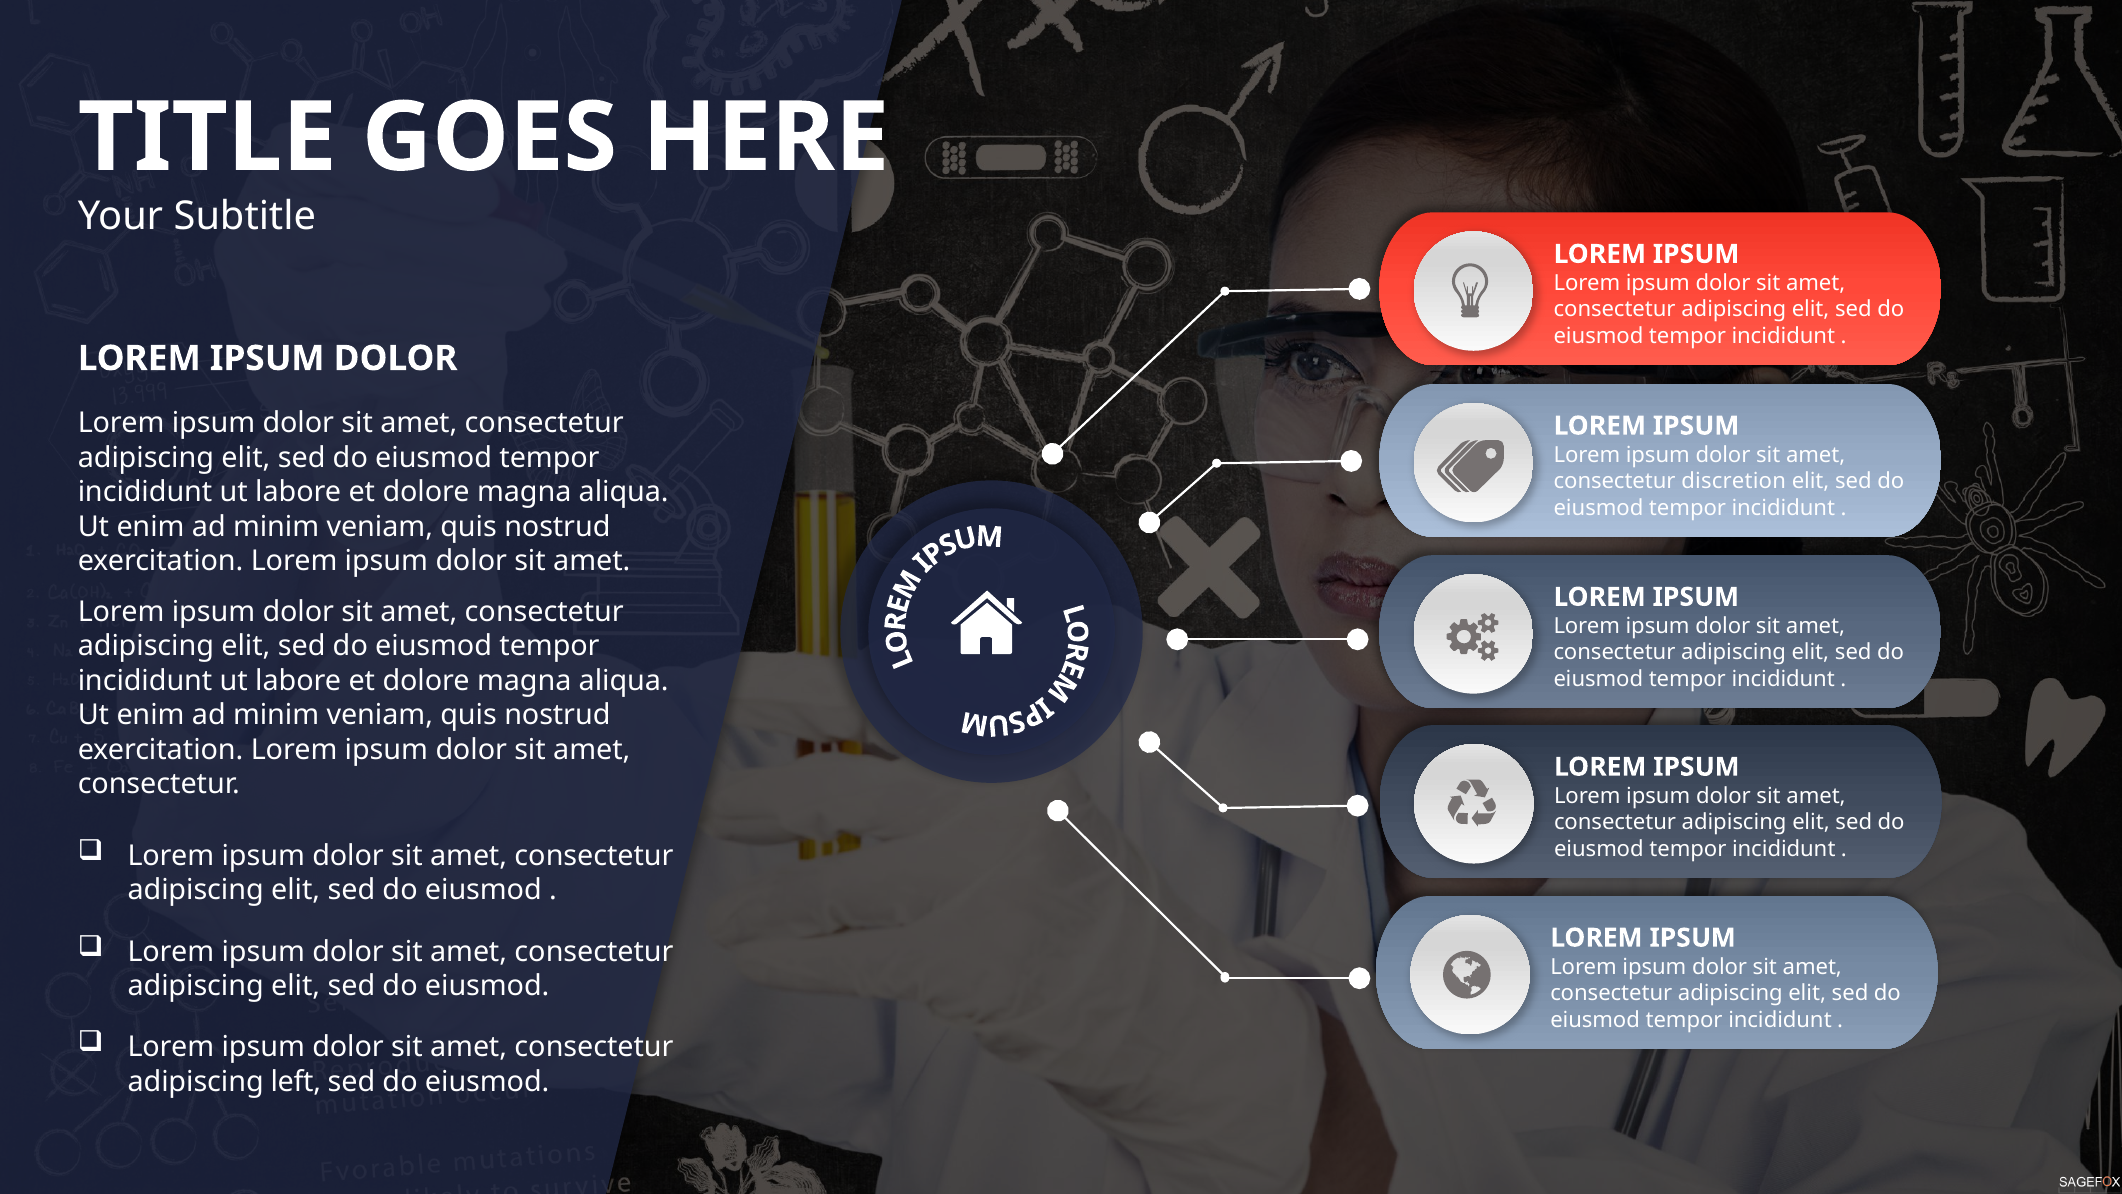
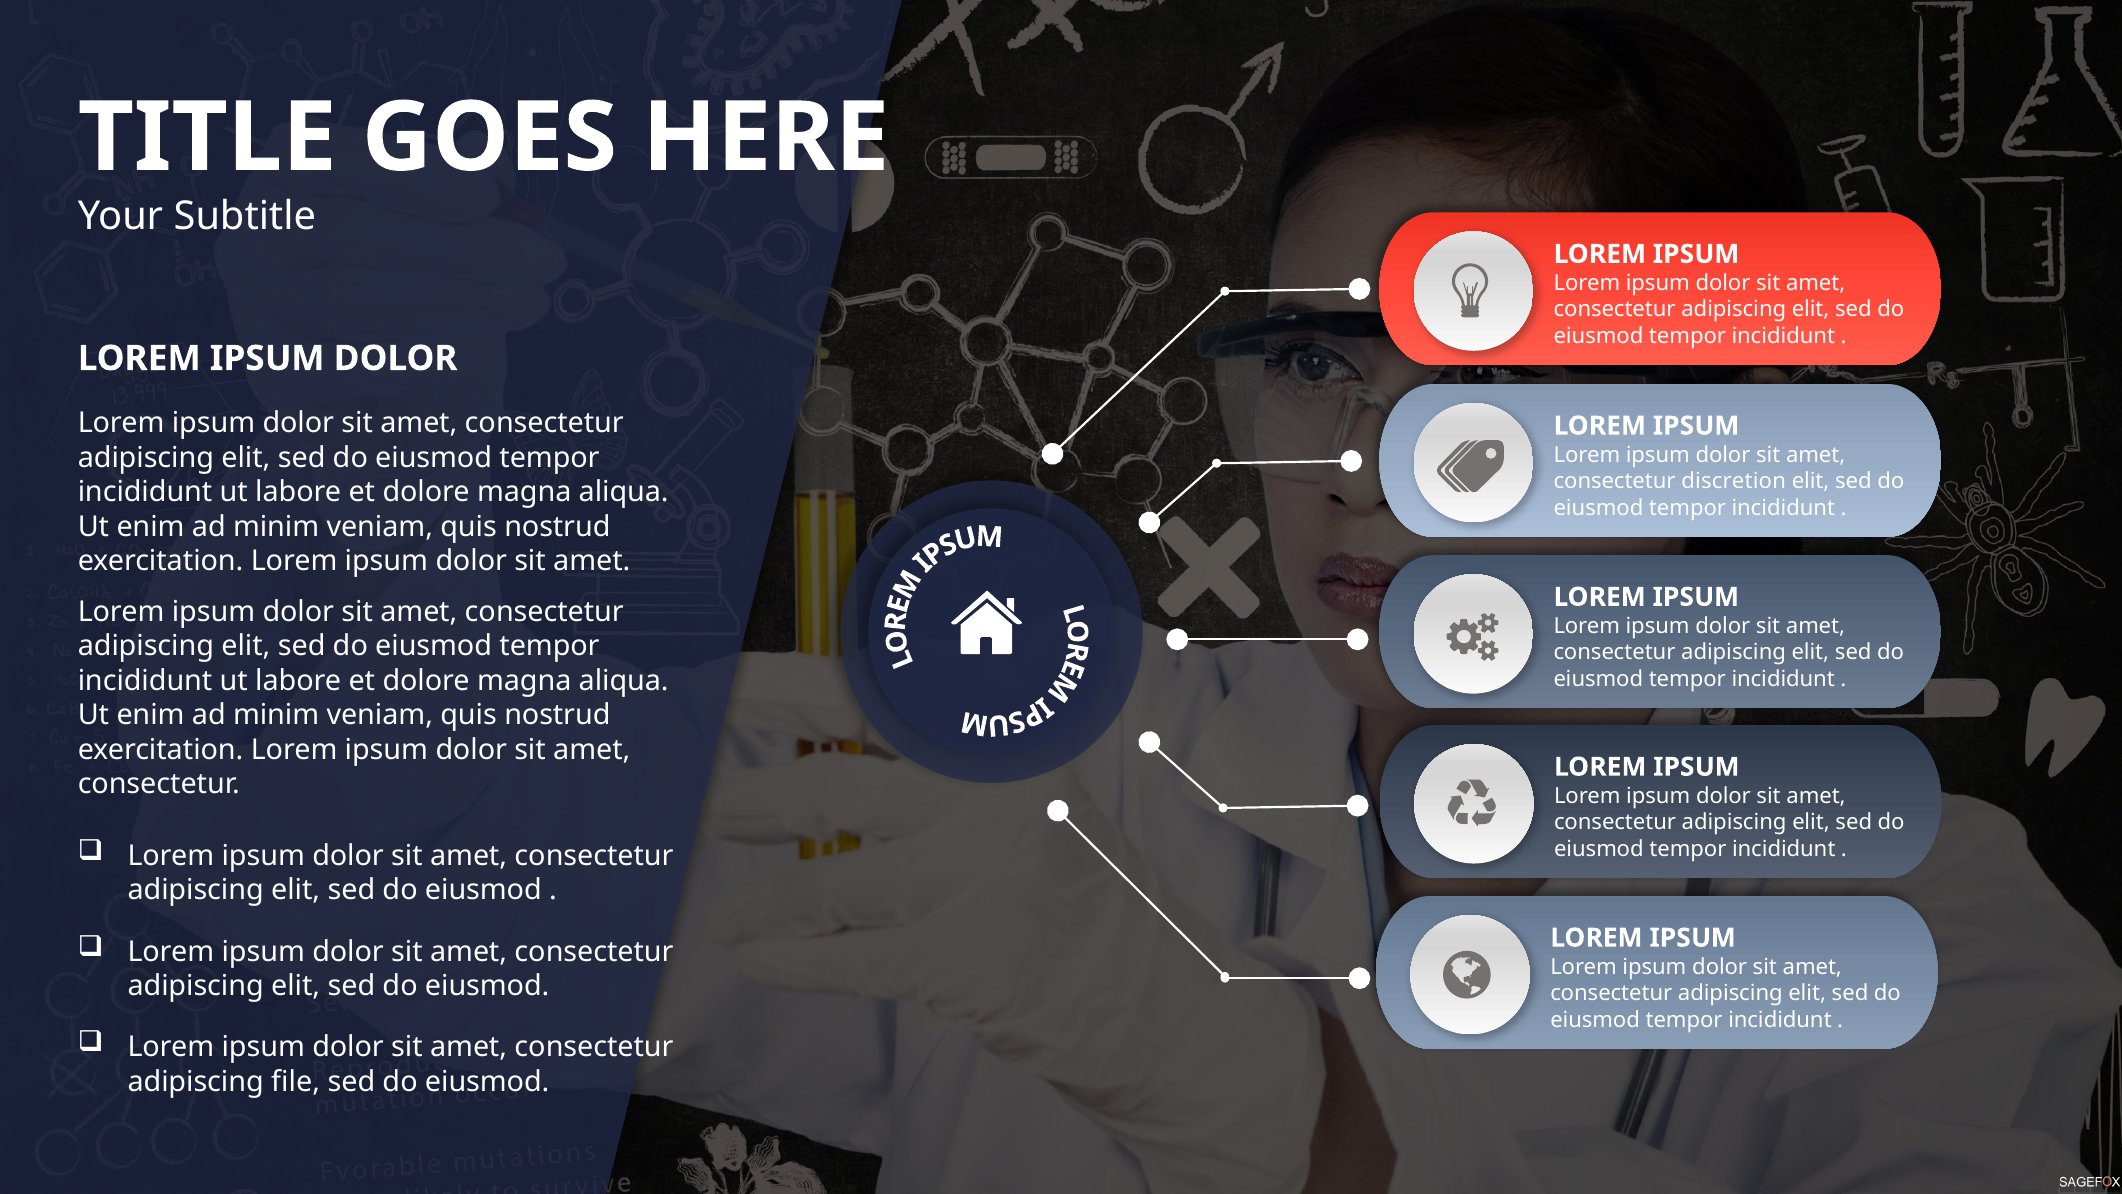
left: left -> file (296, 1081)
